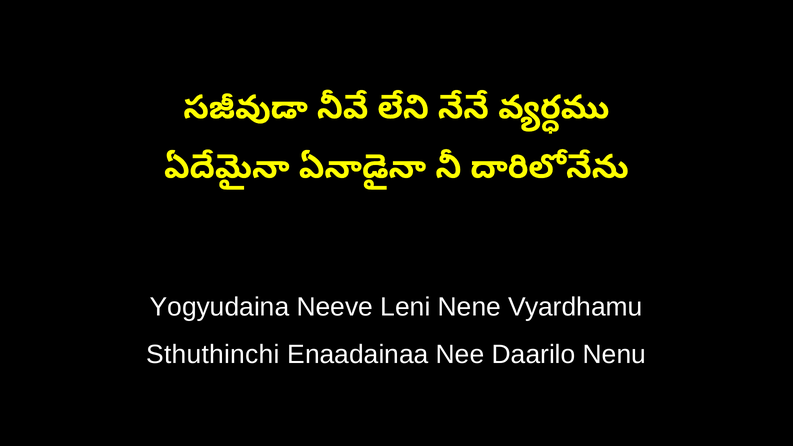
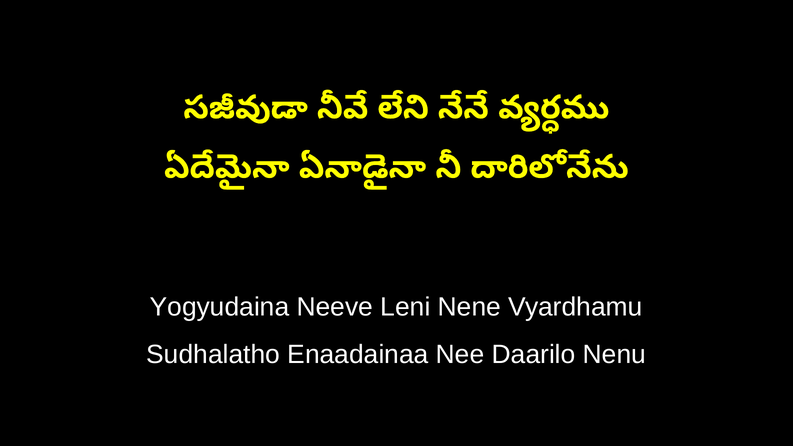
Sthuthinchi: Sthuthinchi -> Sudhalatho (213, 355)
